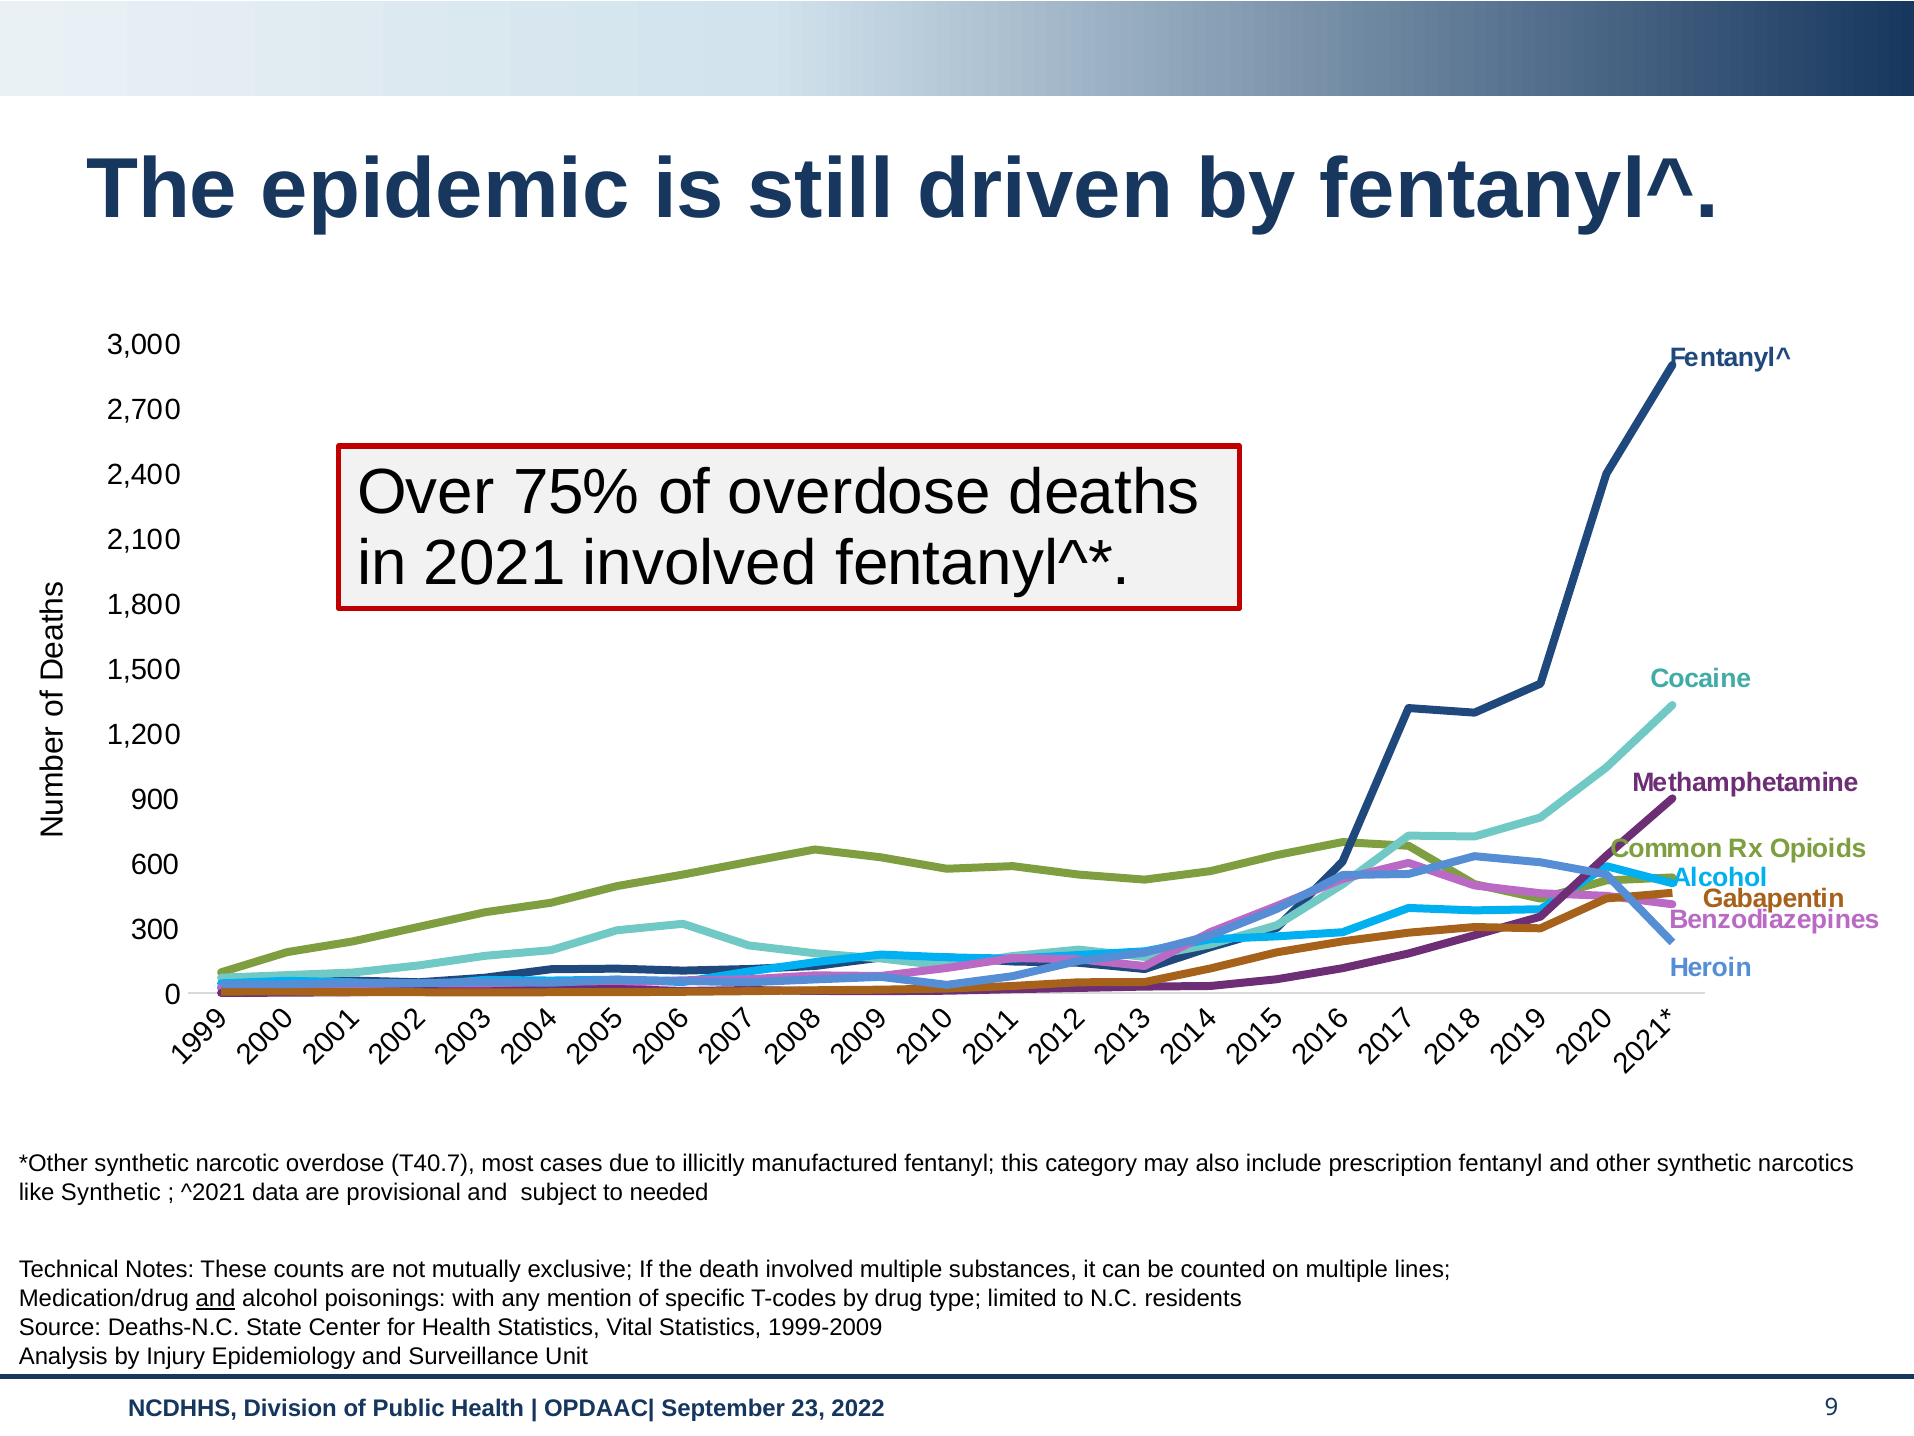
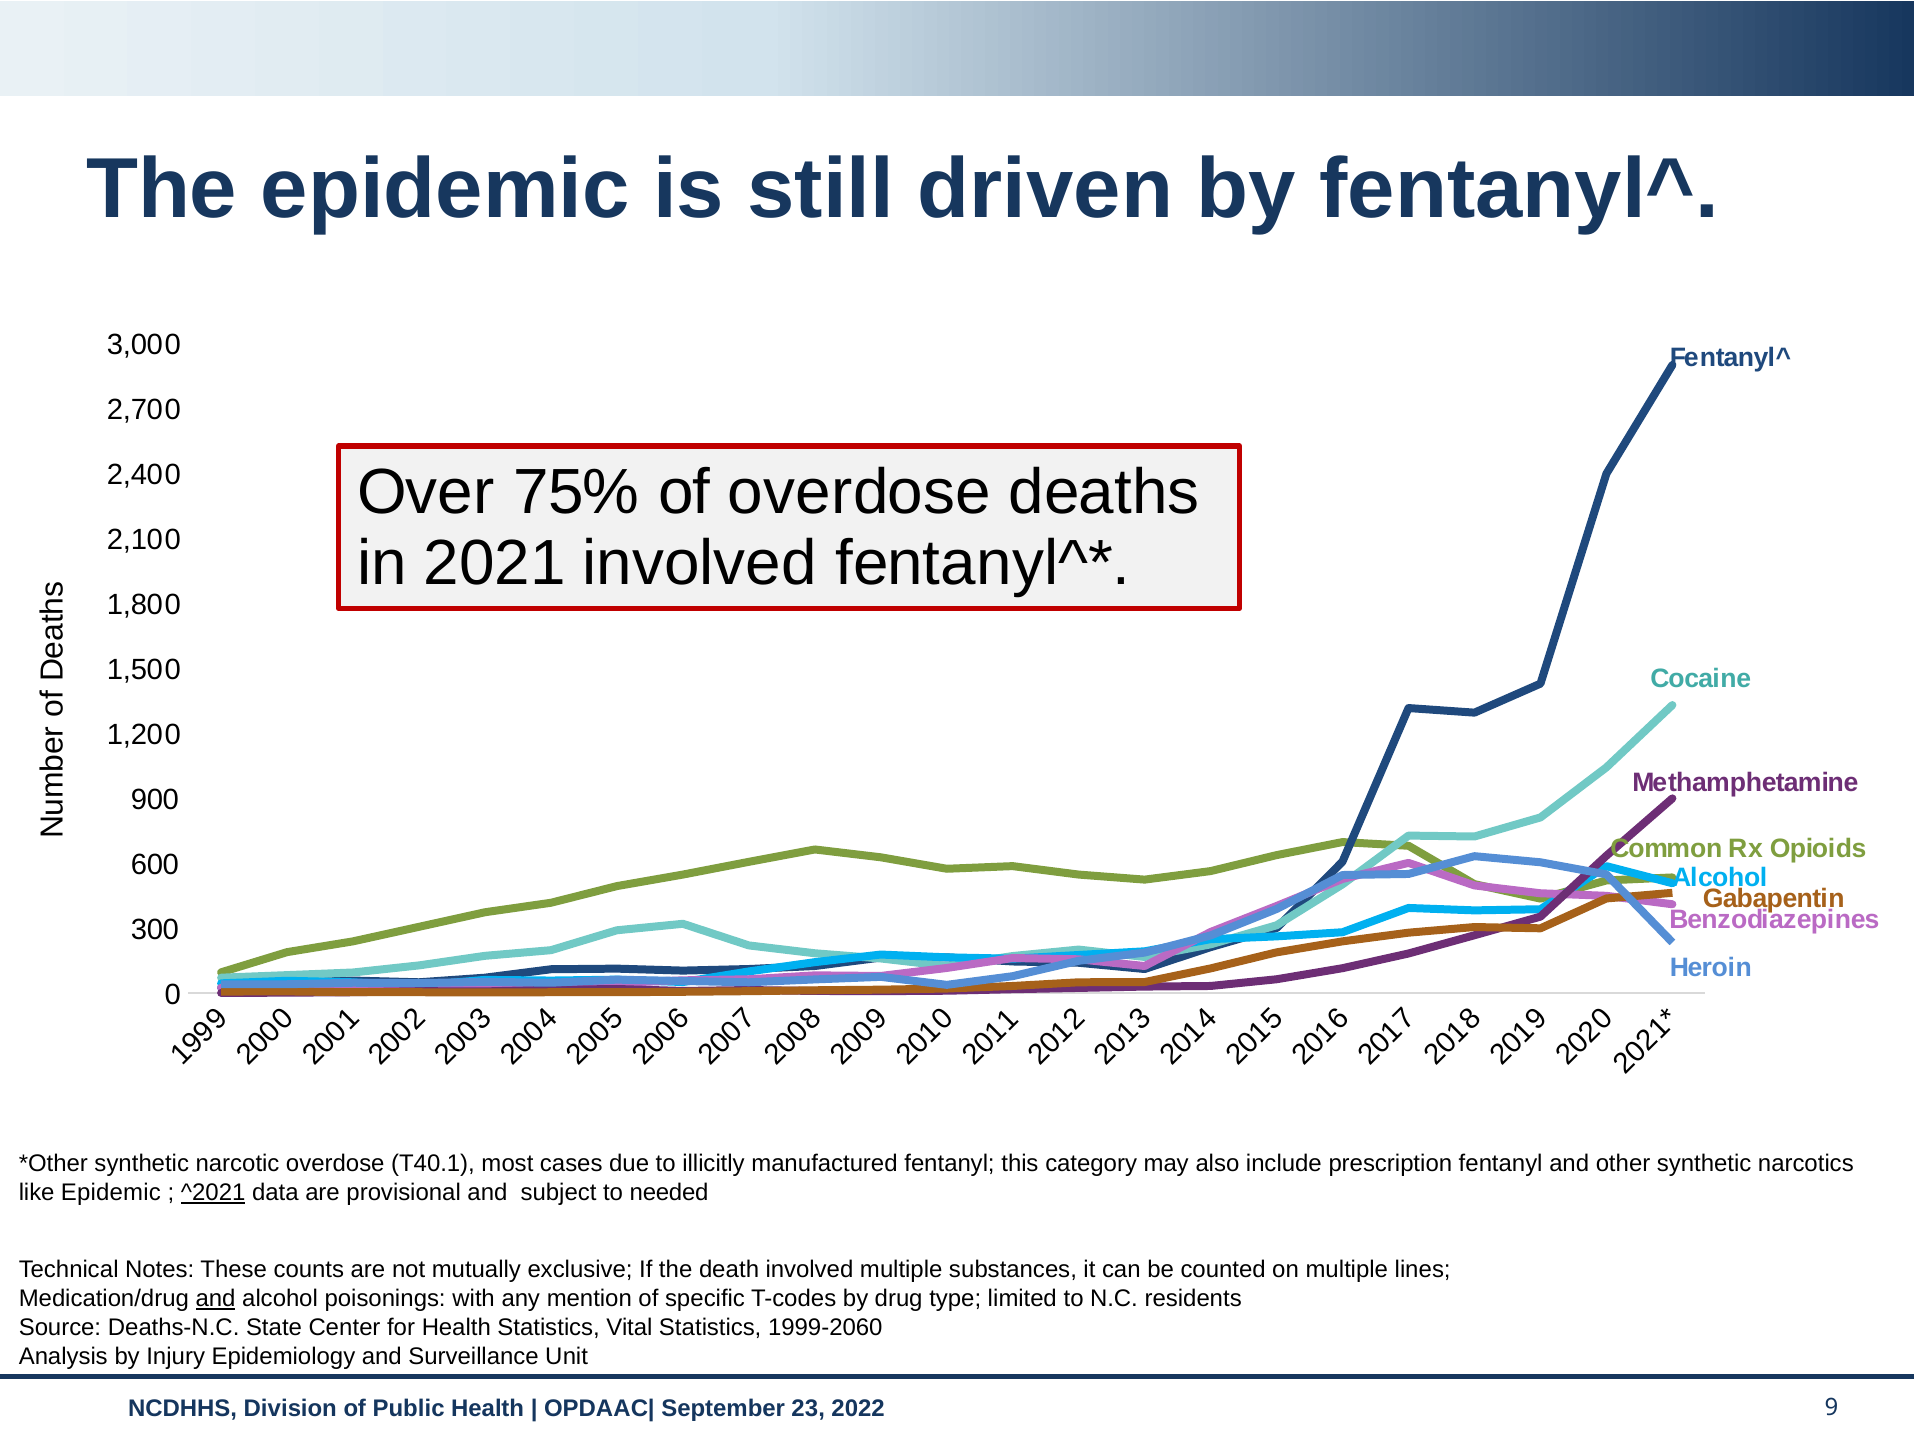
T40.7: T40.7 -> T40.1 (433, 1163)
like Synthetic: Synthetic -> Epidemic (111, 1192)
^2021 underline: none -> present (213, 1192)
1999-2009: 1999-2009 -> 1999-2060 (825, 1327)
